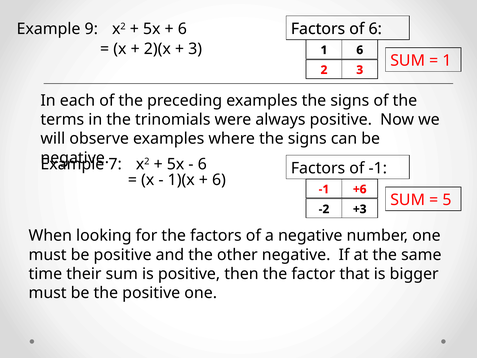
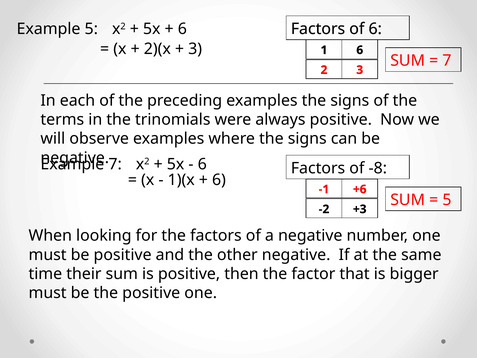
Example 9: 9 -> 5 (91, 29)
1: 1 -> 7 (447, 61)
of -1: -1 -> -8 (378, 168)
